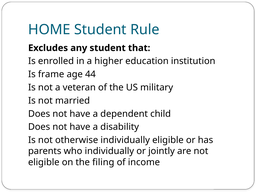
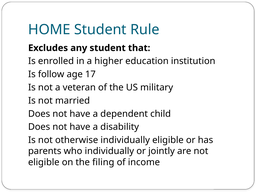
frame: frame -> follow (51, 74)
44: 44 -> 17 (90, 74)
